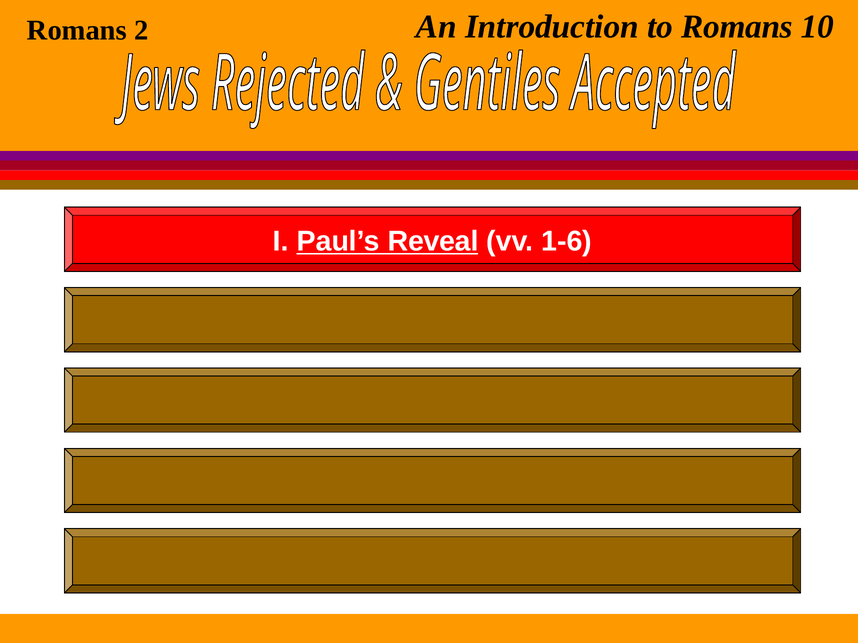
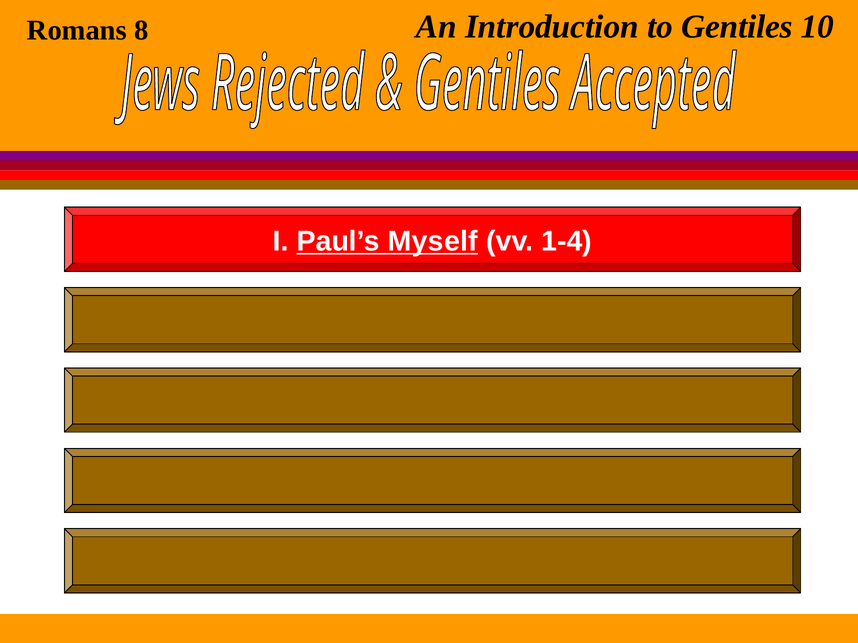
to Romans: Romans -> Gentiles (737, 27)
2: 2 -> 8 (141, 31)
Reveal: Reveal -> Myself (433, 242)
1-6: 1-6 -> 1-4 (567, 242)
